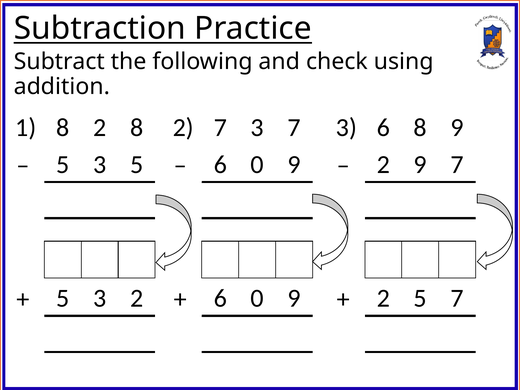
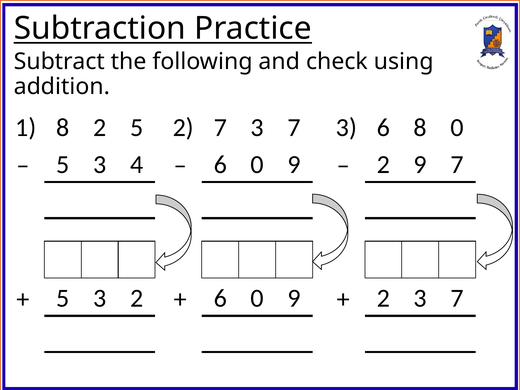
2 8: 8 -> 5 (137, 128)
8 9: 9 -> 0 (457, 128)
3 5: 5 -> 4 (137, 165)
2 5: 5 -> 3 (420, 298)
